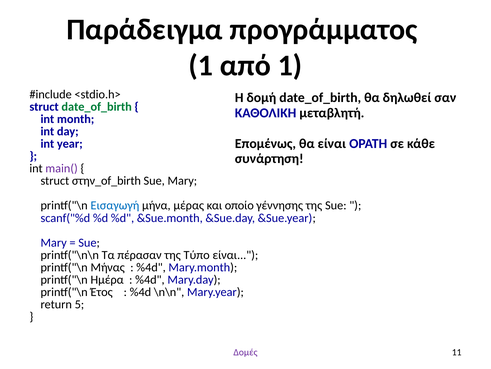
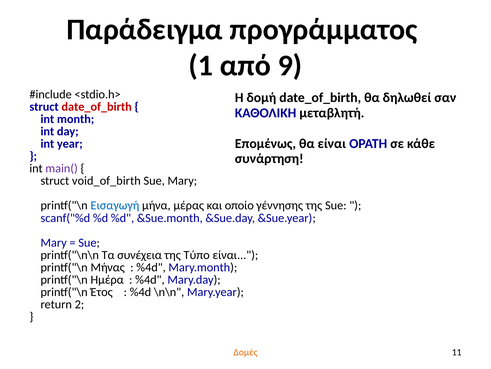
από 1: 1 -> 9 (290, 66)
date_of_birth colour: green -> red (97, 107)
στην_of_birth: στην_of_birth -> void_of_birth (106, 181)
πέρασαν: πέρασαν -> συνέχεια (140, 255)
5: 5 -> 2 (79, 304)
Δομές colour: purple -> orange (245, 352)
